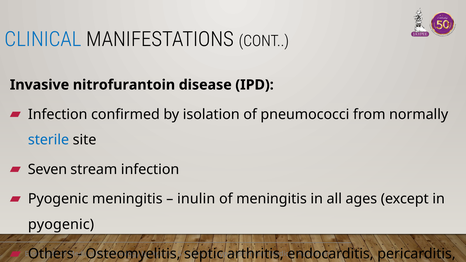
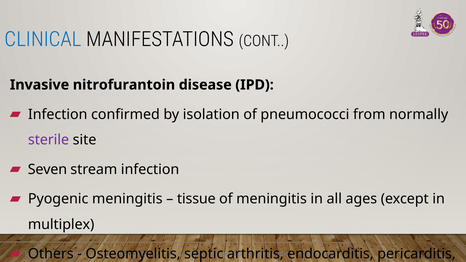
sterile colour: blue -> purple (49, 140)
inulin: inulin -> tissue (196, 199)
pyogenic: pyogenic -> multiplex (61, 225)
